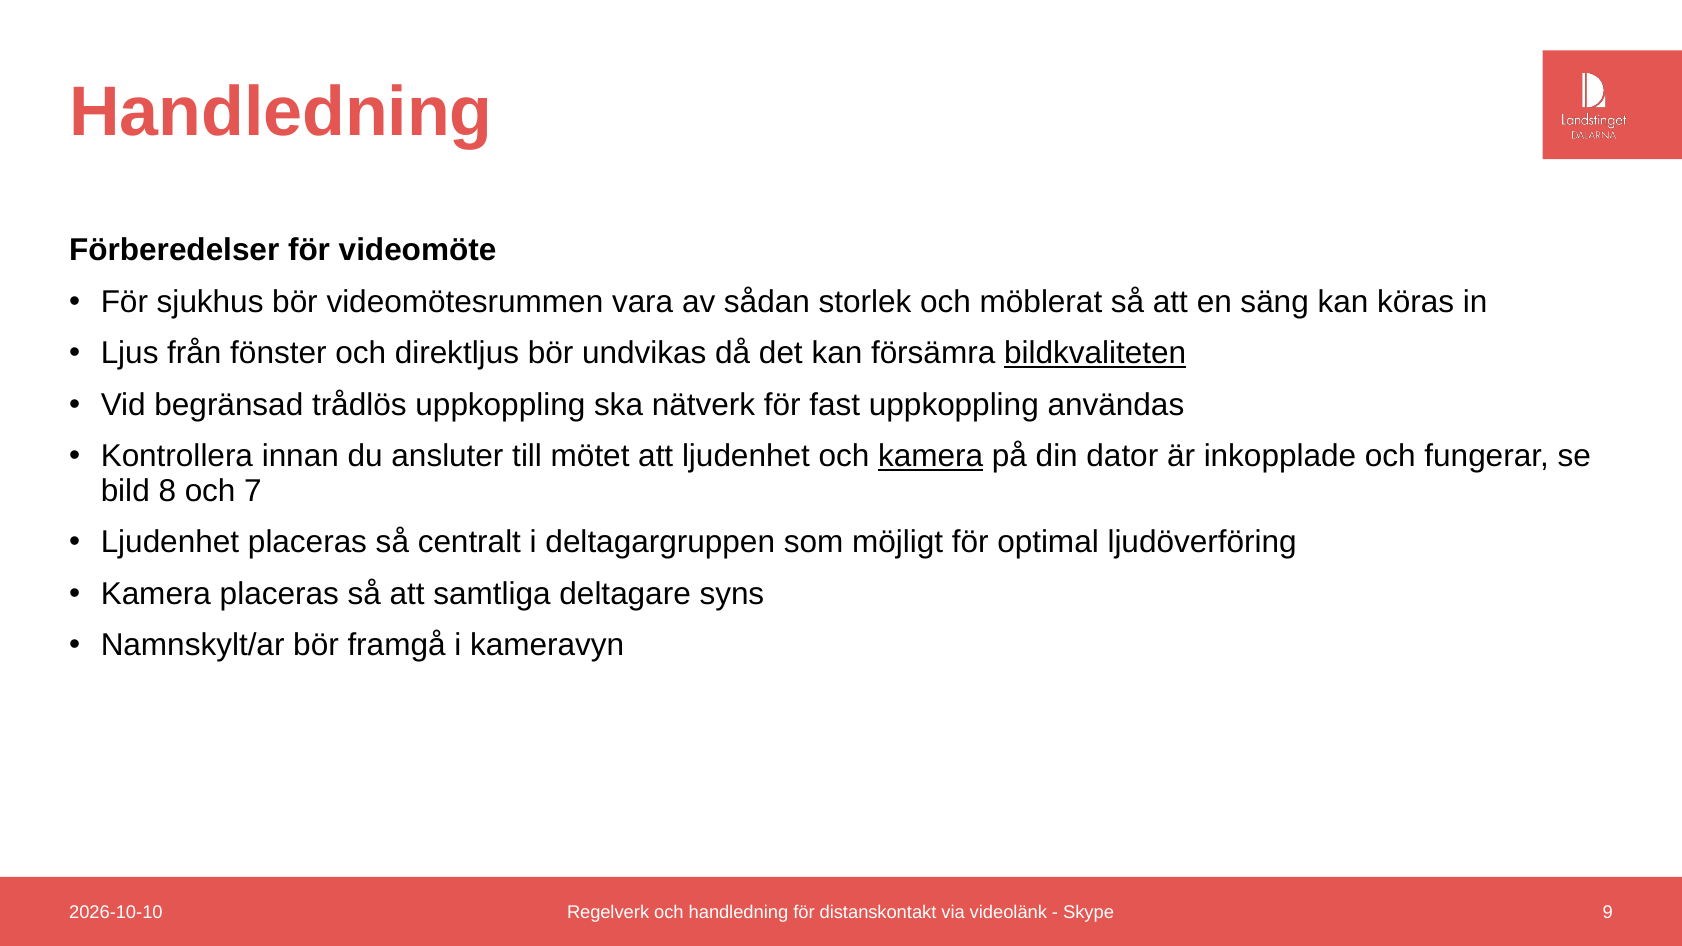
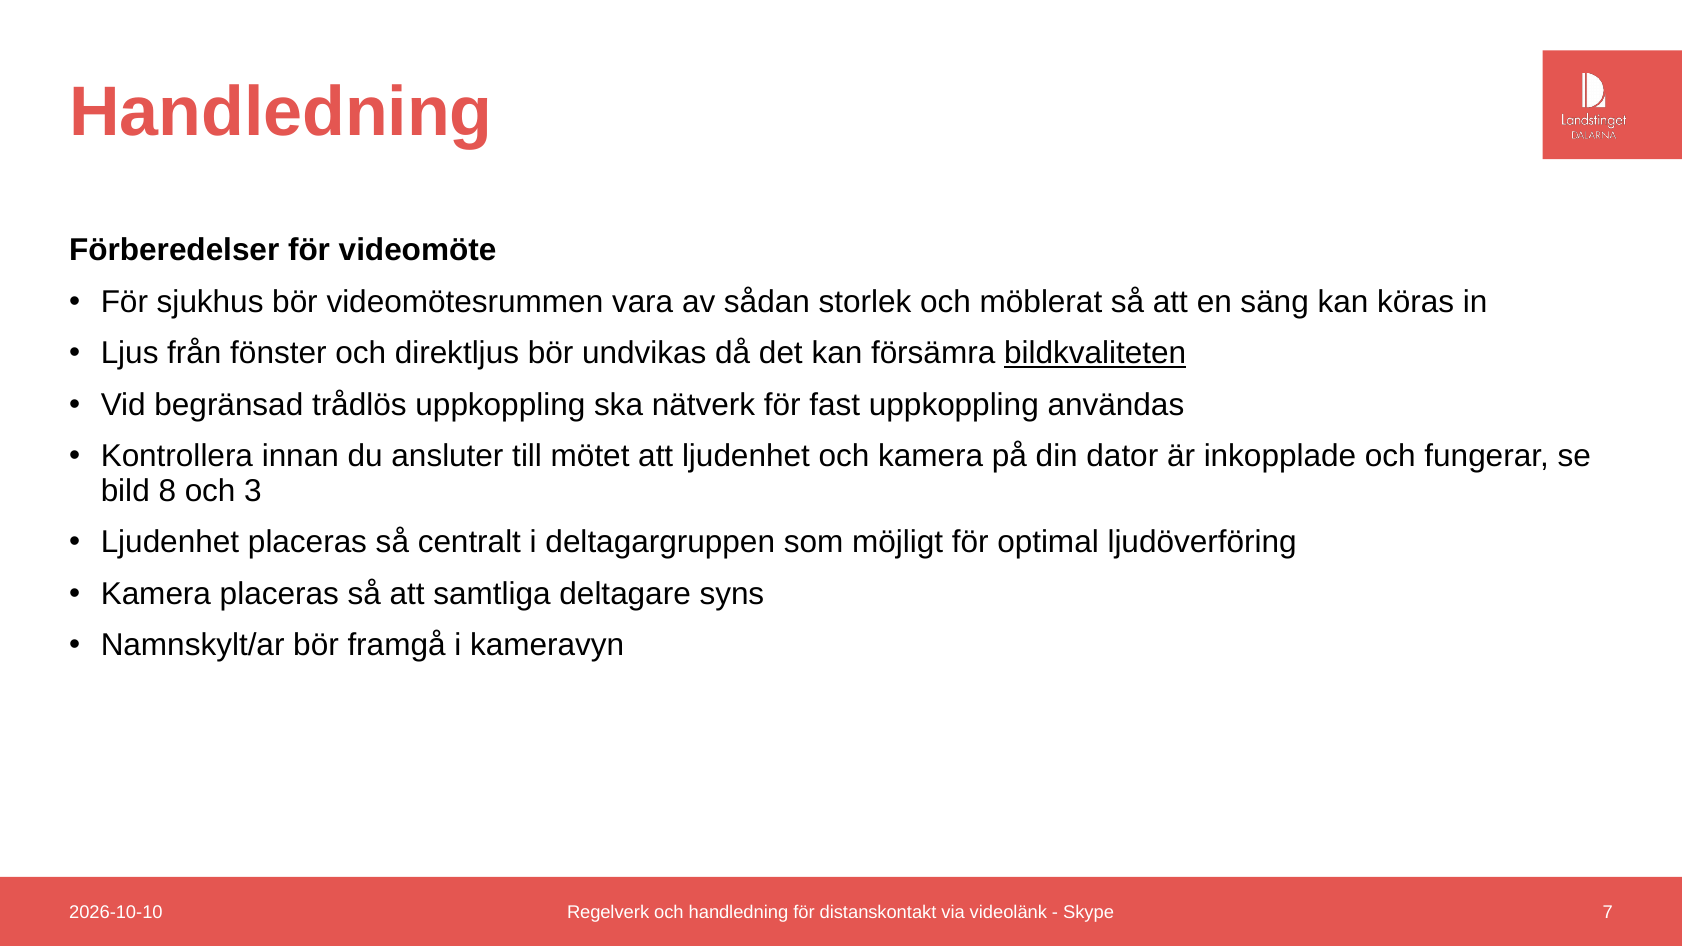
kamera underline: present -> none (931, 457)
7: 7 -> 3 (253, 491)
9: 9 -> 7 (1608, 912)
